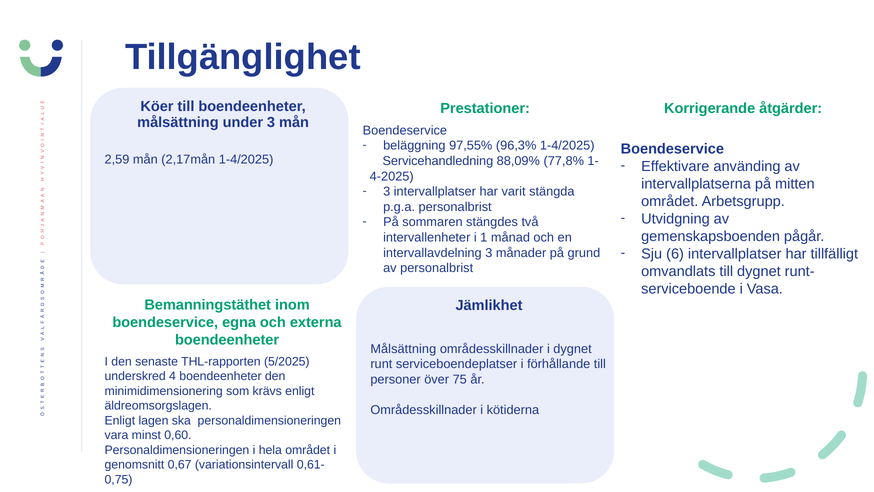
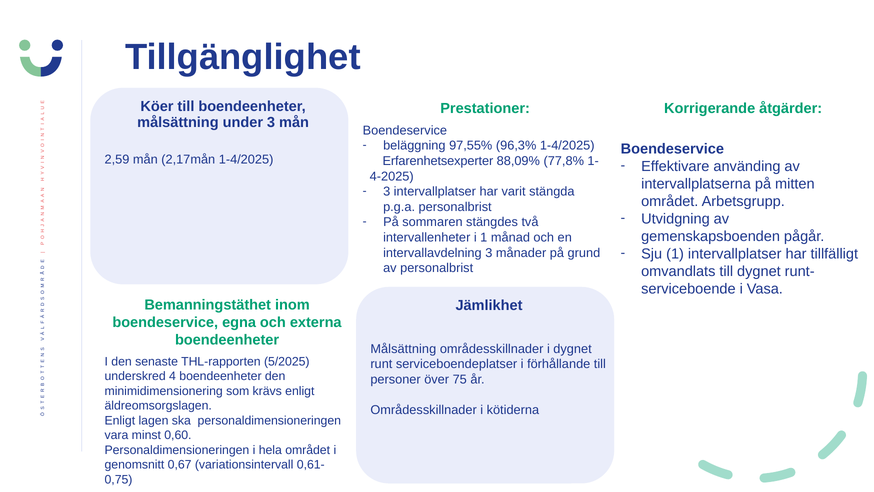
Servicehandledning: Servicehandledning -> Erfarenhetsexperter (438, 161)
Sju 6: 6 -> 1 (675, 254)
